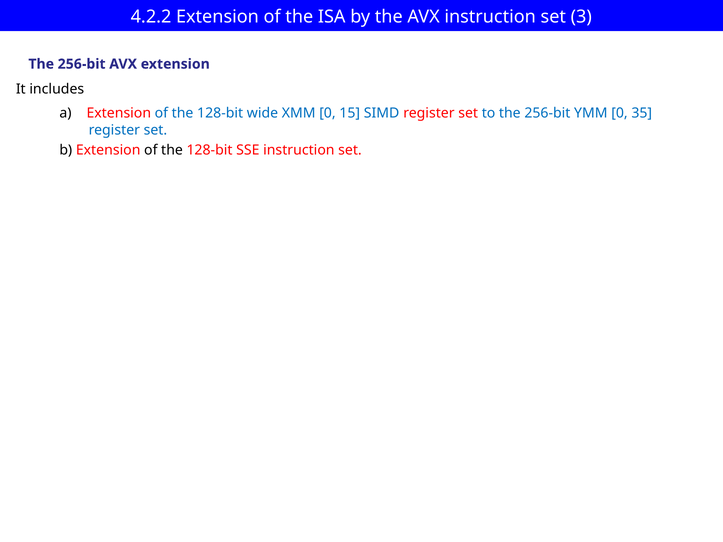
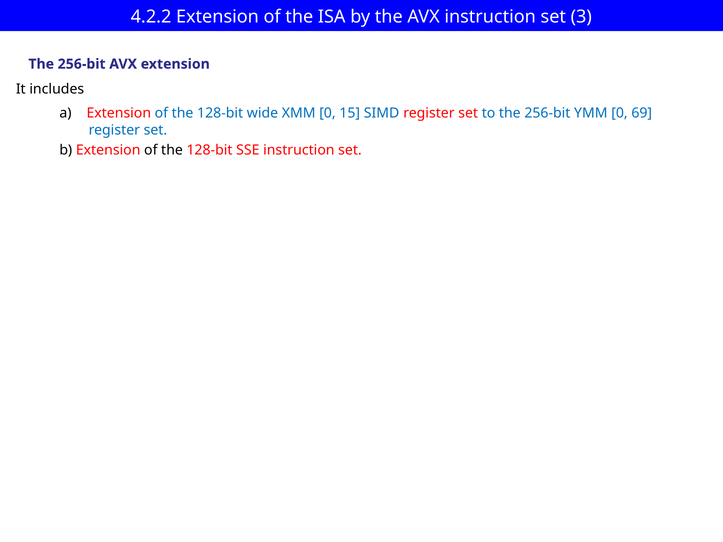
35: 35 -> 69 (642, 113)
